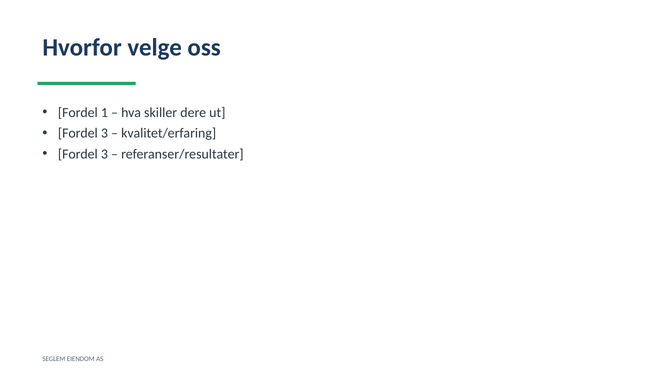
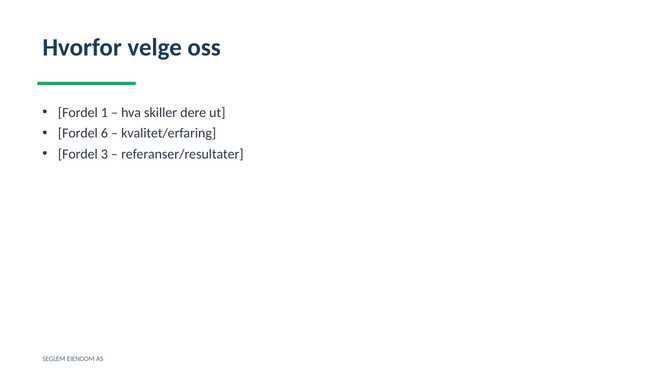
3: 3 -> 6 (104, 134)
